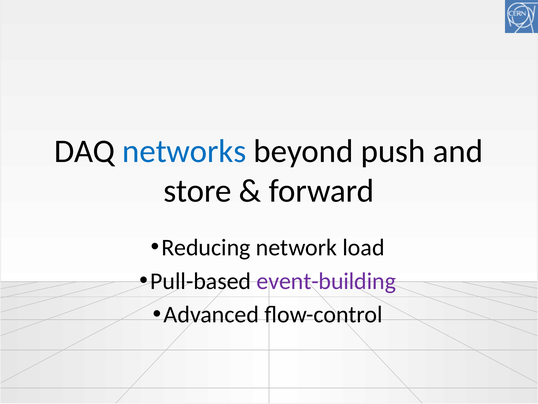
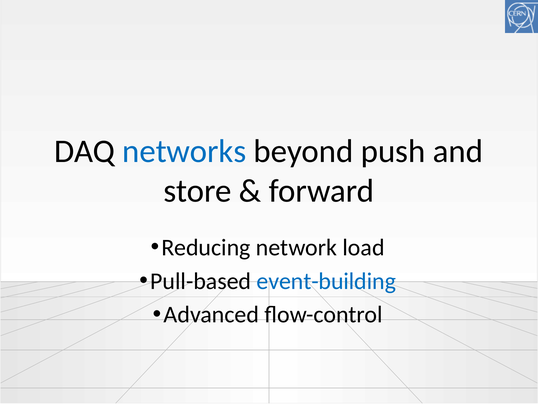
event-building colour: purple -> blue (326, 281)
